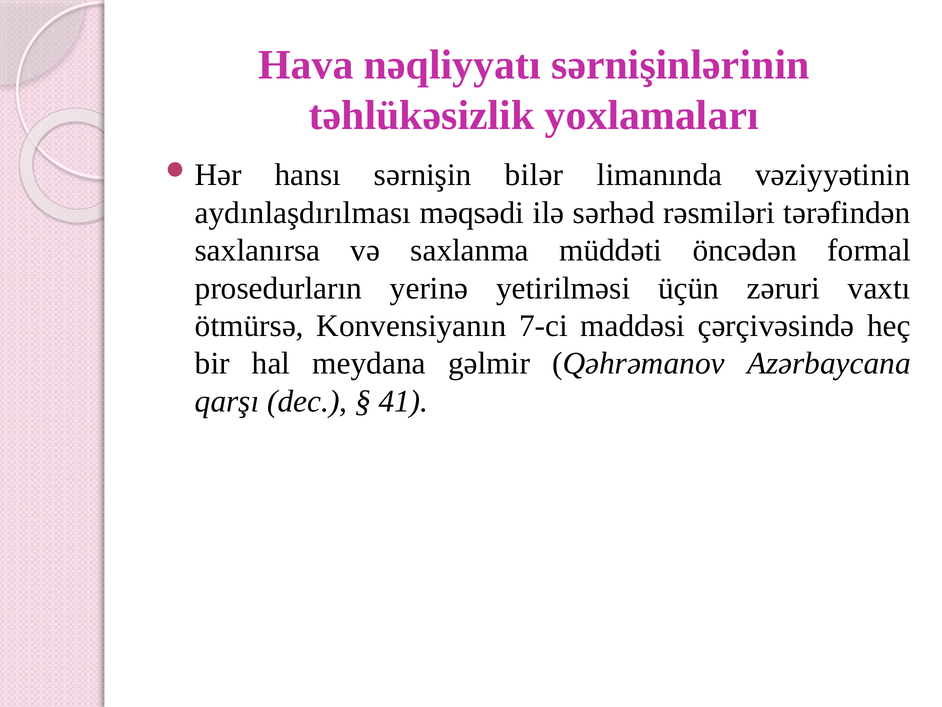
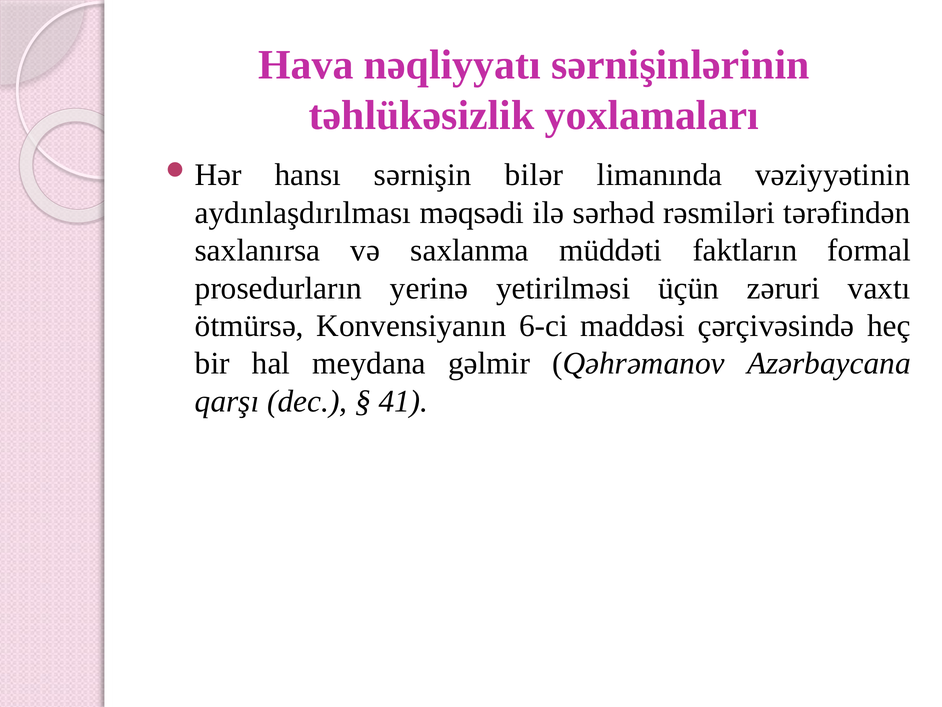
öncədən: öncədən -> faktların (745, 250)
7-ci: 7-ci -> 6-ci (543, 326)
